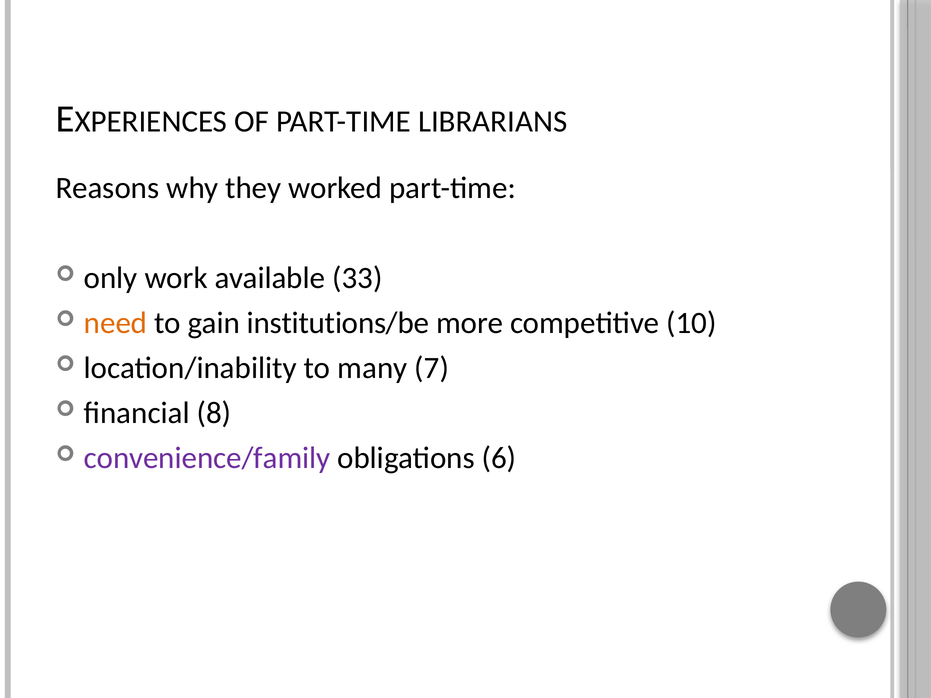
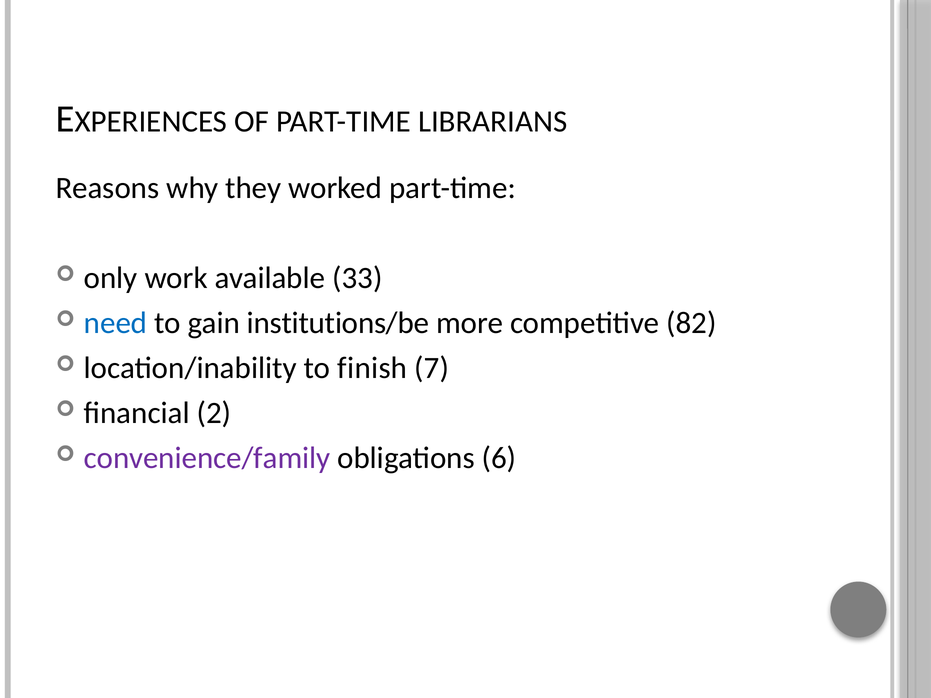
need colour: orange -> blue (116, 323)
10: 10 -> 82 (691, 323)
many: many -> finish (372, 368)
8: 8 -> 2 (214, 413)
